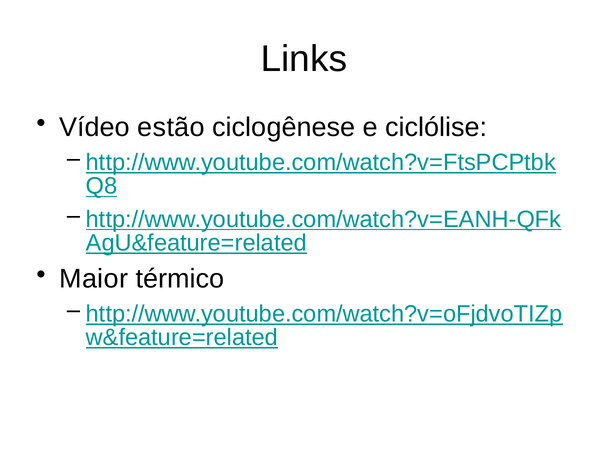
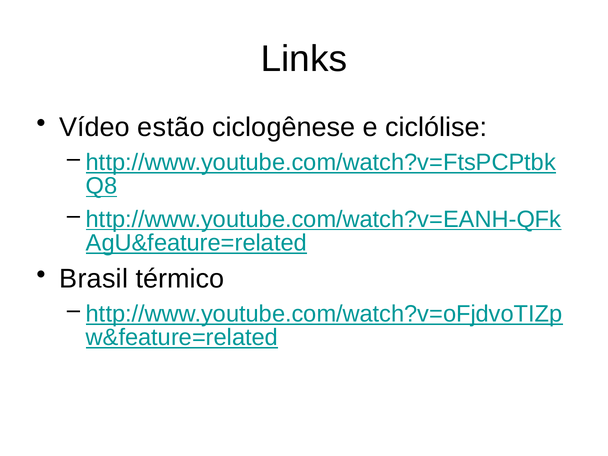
Maior: Maior -> Brasil (94, 279)
